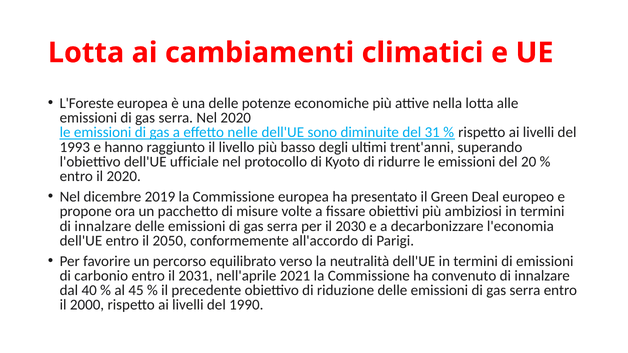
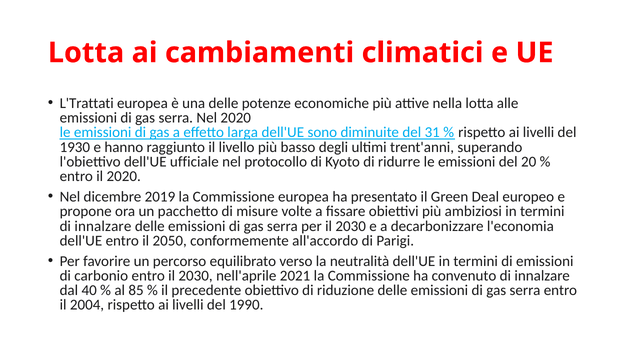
L'Foreste: L'Foreste -> L'Trattati (87, 103)
nelle: nelle -> larga (243, 133)
1993: 1993 -> 1930 (75, 147)
entro il 2031: 2031 -> 2030 (196, 276)
45: 45 -> 85 (136, 291)
2000: 2000 -> 2004 (87, 305)
